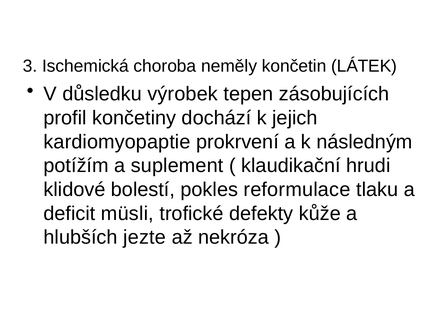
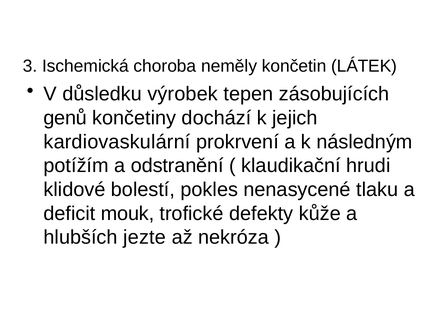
profil: profil -> genů (65, 118)
kardiomyopaptie: kardiomyopaptie -> kardiovaskulární (117, 141)
suplement: suplement -> odstranění (177, 165)
reformulace: reformulace -> nenasycené (297, 189)
müsli: müsli -> mouk (128, 213)
